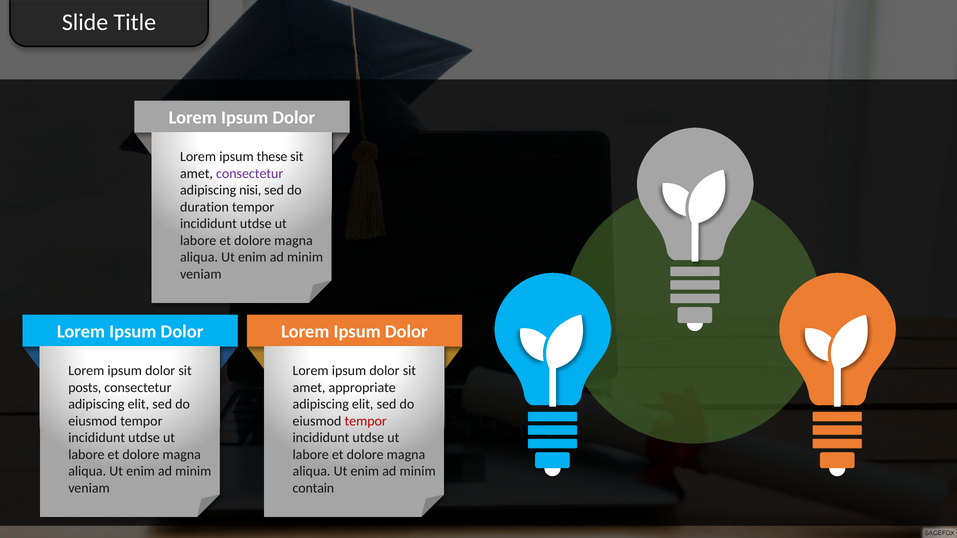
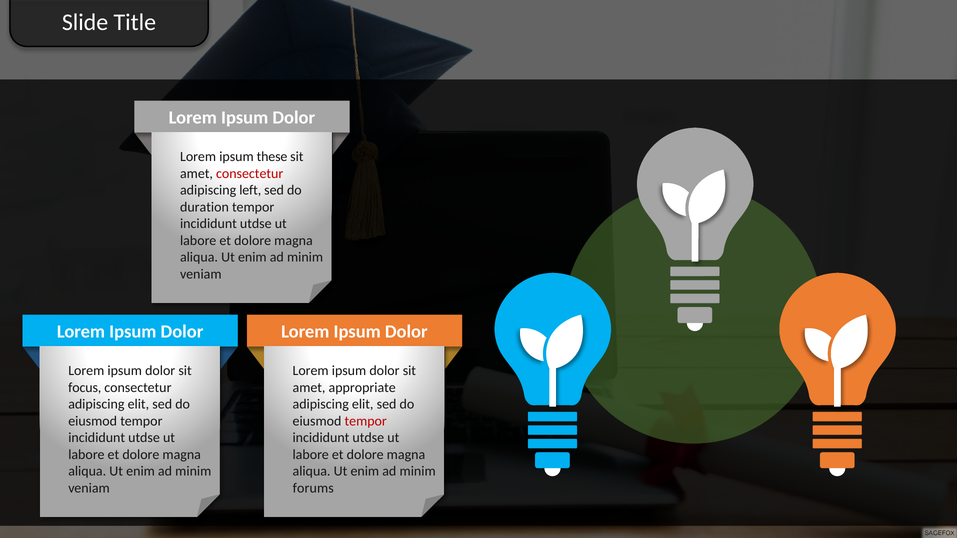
consectetur colour: purple -> red (250, 174)
nisi: nisi -> left (250, 190)
posts: posts -> focus (85, 388)
contain: contain -> forums (313, 488)
